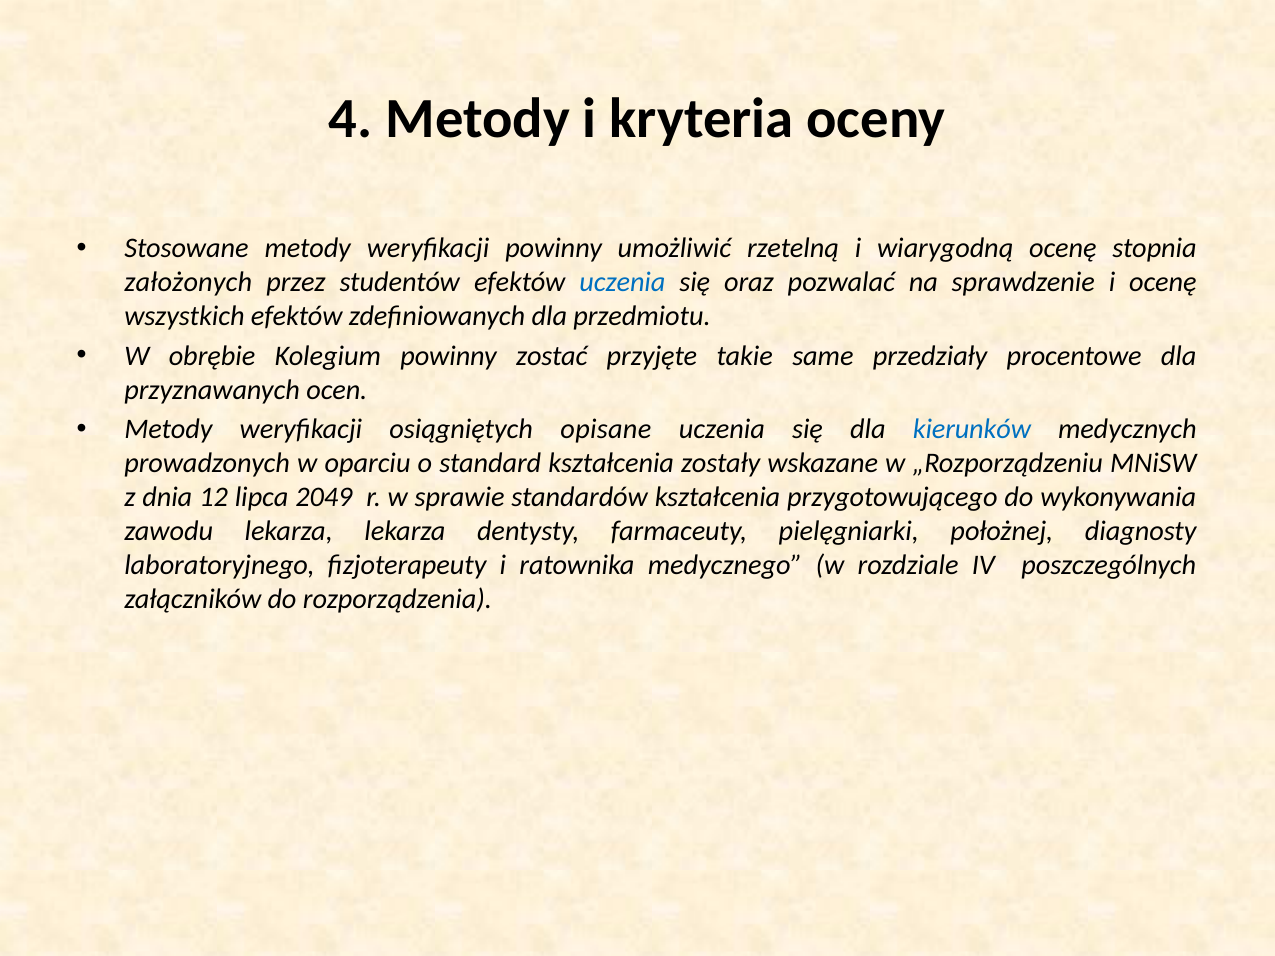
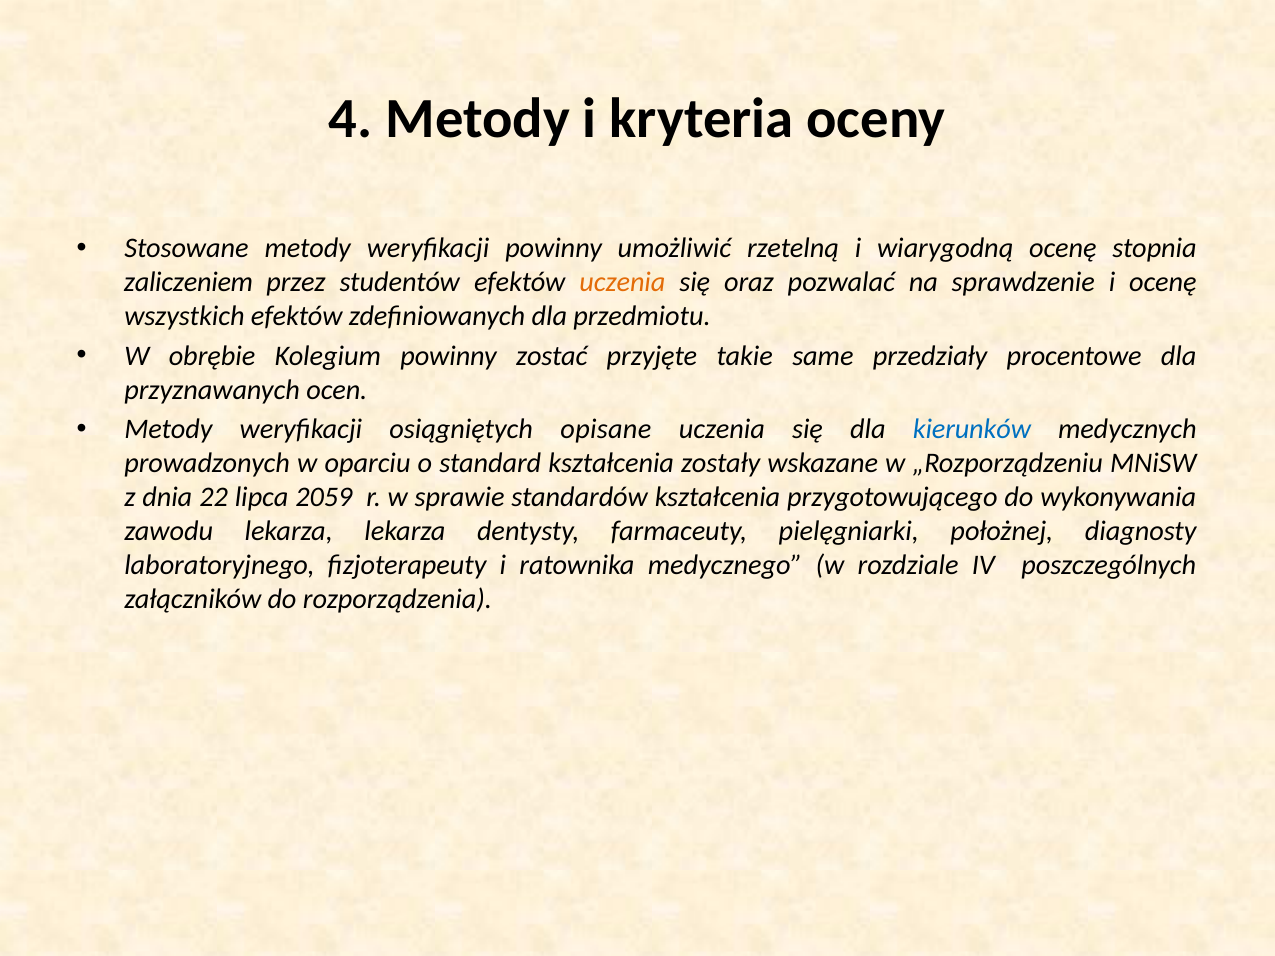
założonych: założonych -> zaliczeniem (188, 282)
uczenia colour: blue -> orange (622, 282)
12: 12 -> 22 (214, 498)
2049: 2049 -> 2059 (324, 498)
